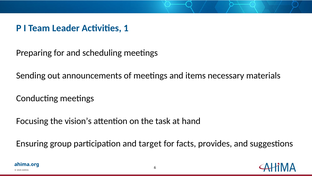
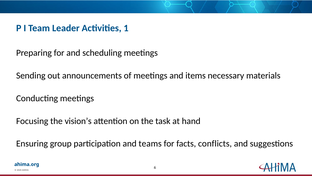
target: target -> teams (150, 143)
provides: provides -> conflicts (215, 143)
